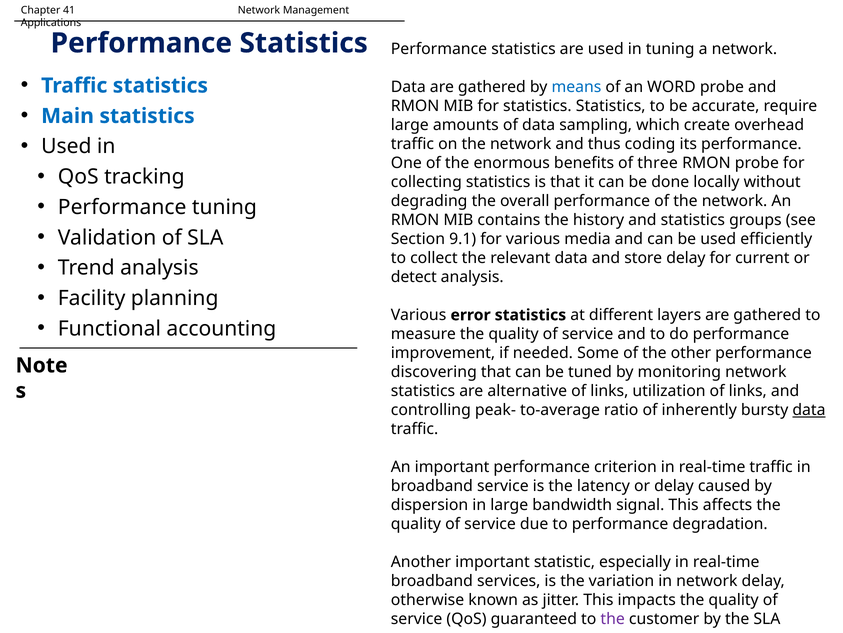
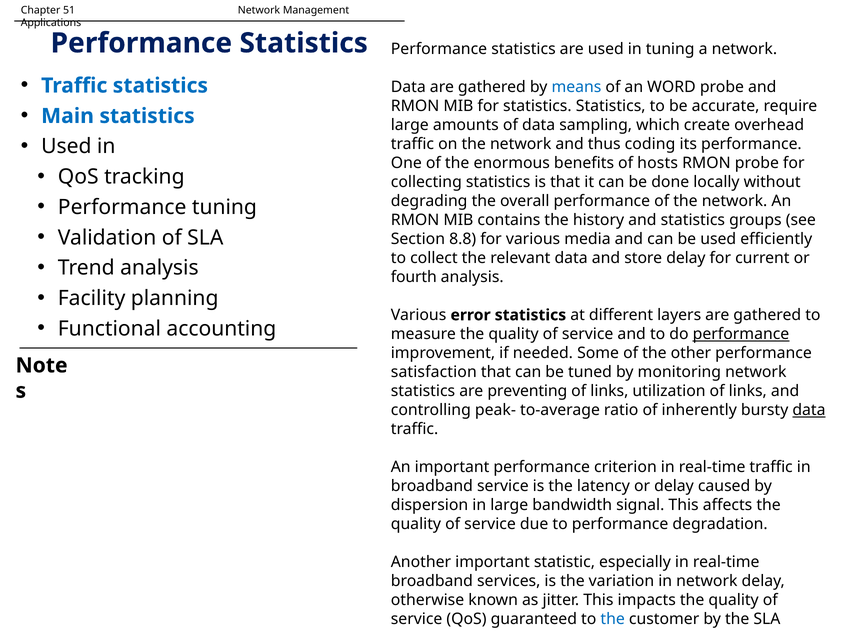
41: 41 -> 51 (69, 10)
three: three -> hosts (658, 163)
9.1: 9.1 -> 8.8 (463, 239)
detect: detect -> fourth (414, 277)
performance underline: none -> present (741, 334)
discovering: discovering -> satisfaction (434, 372)
alternative: alternative -> preventing (527, 391)
the colour: purple -> blue (613, 618)
